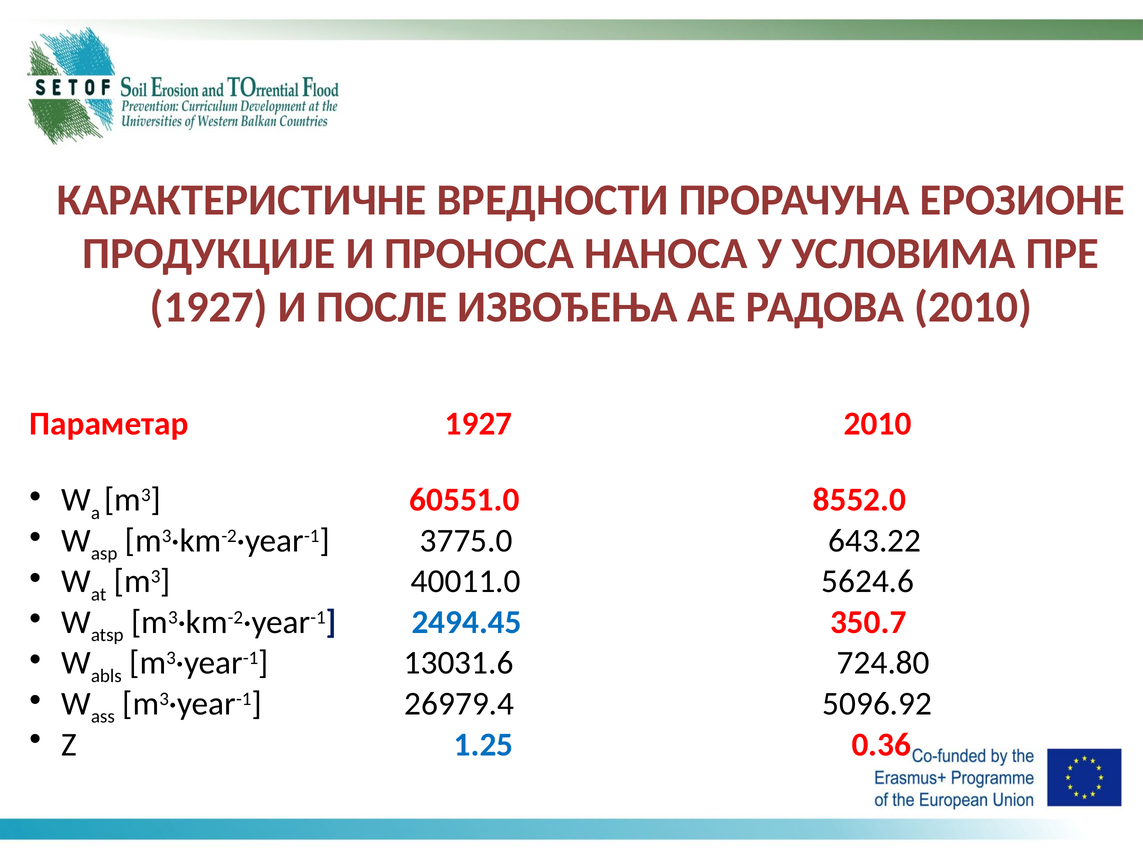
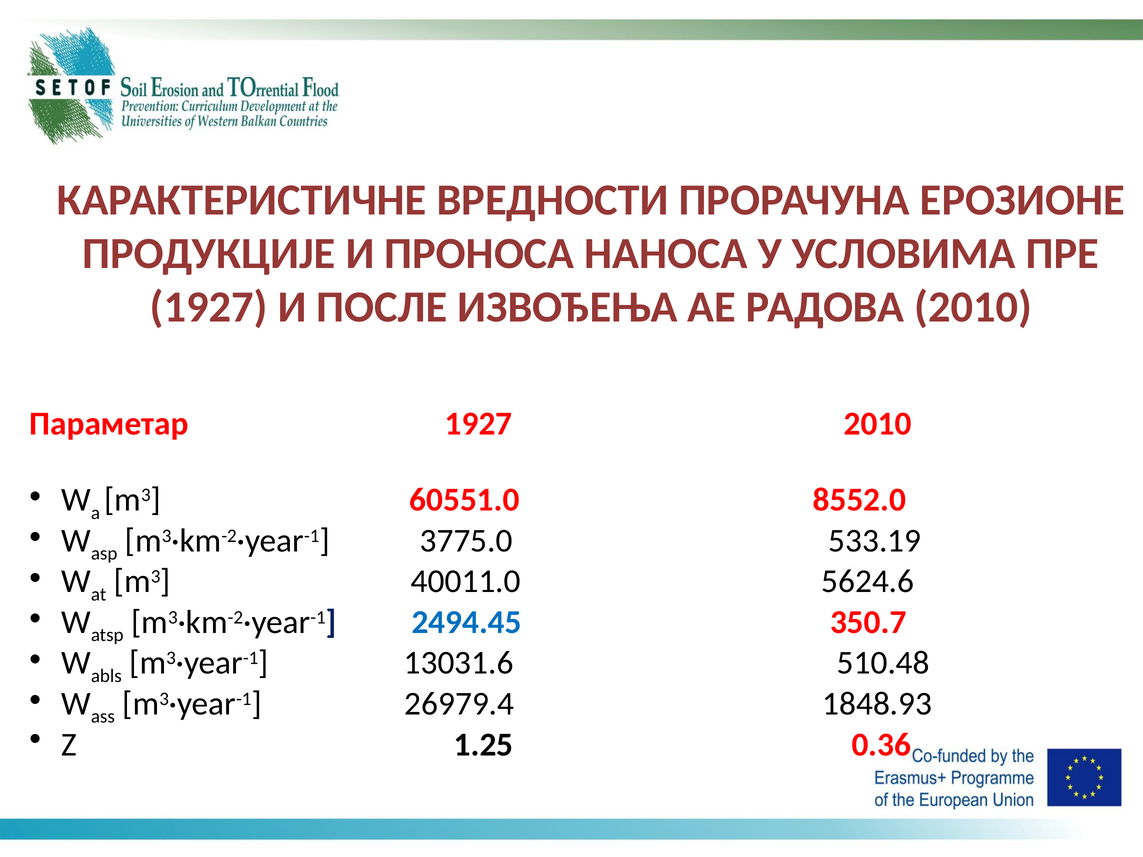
643.22: 643.22 -> 533.19 (875, 541)
724.80: 724.80 -> 510.48 (883, 663)
5096.92: 5096.92 -> 1848.93 (877, 704)
1.25 colour: blue -> black (484, 745)
